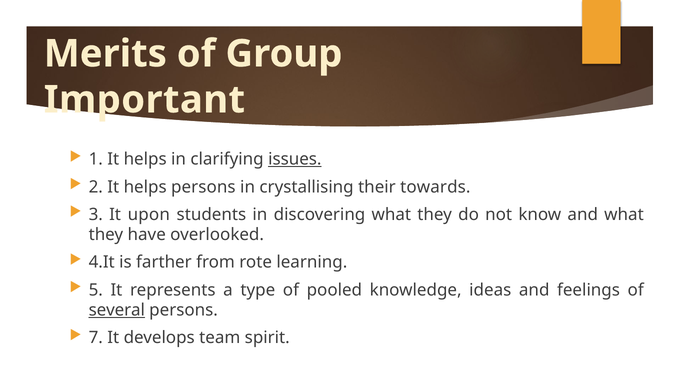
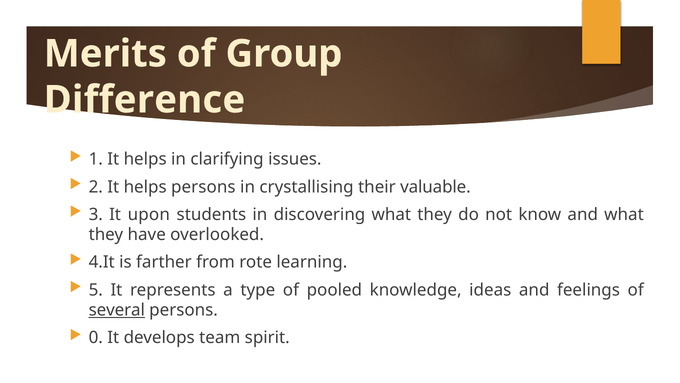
Important: Important -> Difference (144, 100)
issues underline: present -> none (295, 159)
towards: towards -> valuable (435, 187)
7: 7 -> 0 (96, 337)
